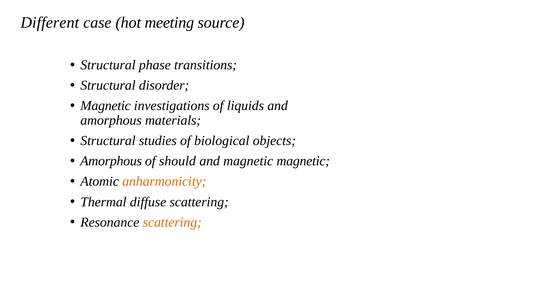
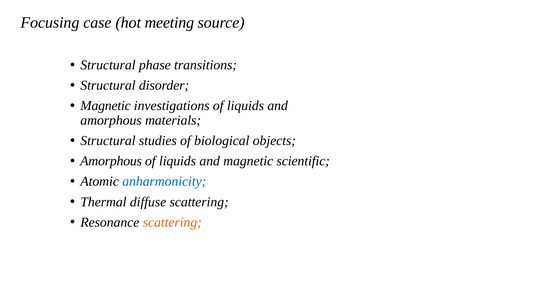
Different: Different -> Focusing (50, 23)
should: should -> liquids (178, 161)
magnetic magnetic: magnetic -> scientific (303, 161)
anharmonicity colour: orange -> blue (164, 182)
